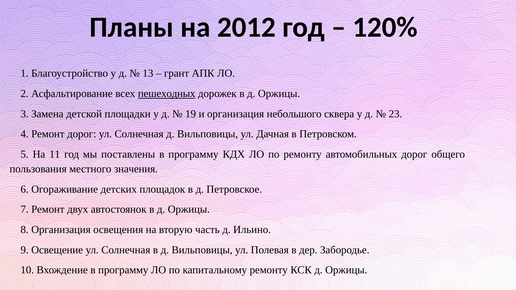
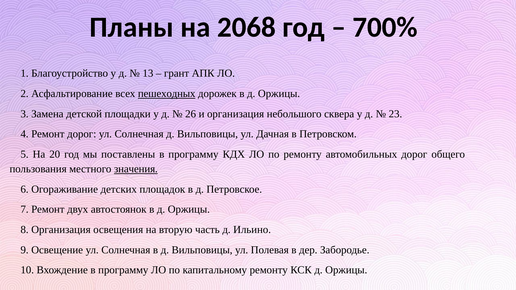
2012: 2012 -> 2068 (246, 27)
120%: 120% -> 700% (385, 27)
19: 19 -> 26 (191, 114)
11: 11 -> 20 (55, 154)
значения underline: none -> present (136, 169)
